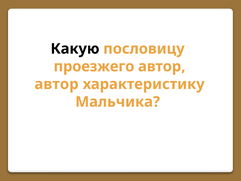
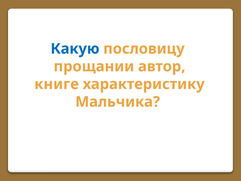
Какую colour: black -> blue (75, 49)
проезжего: проезжего -> прощании (94, 66)
автор: автор -> книге (57, 84)
